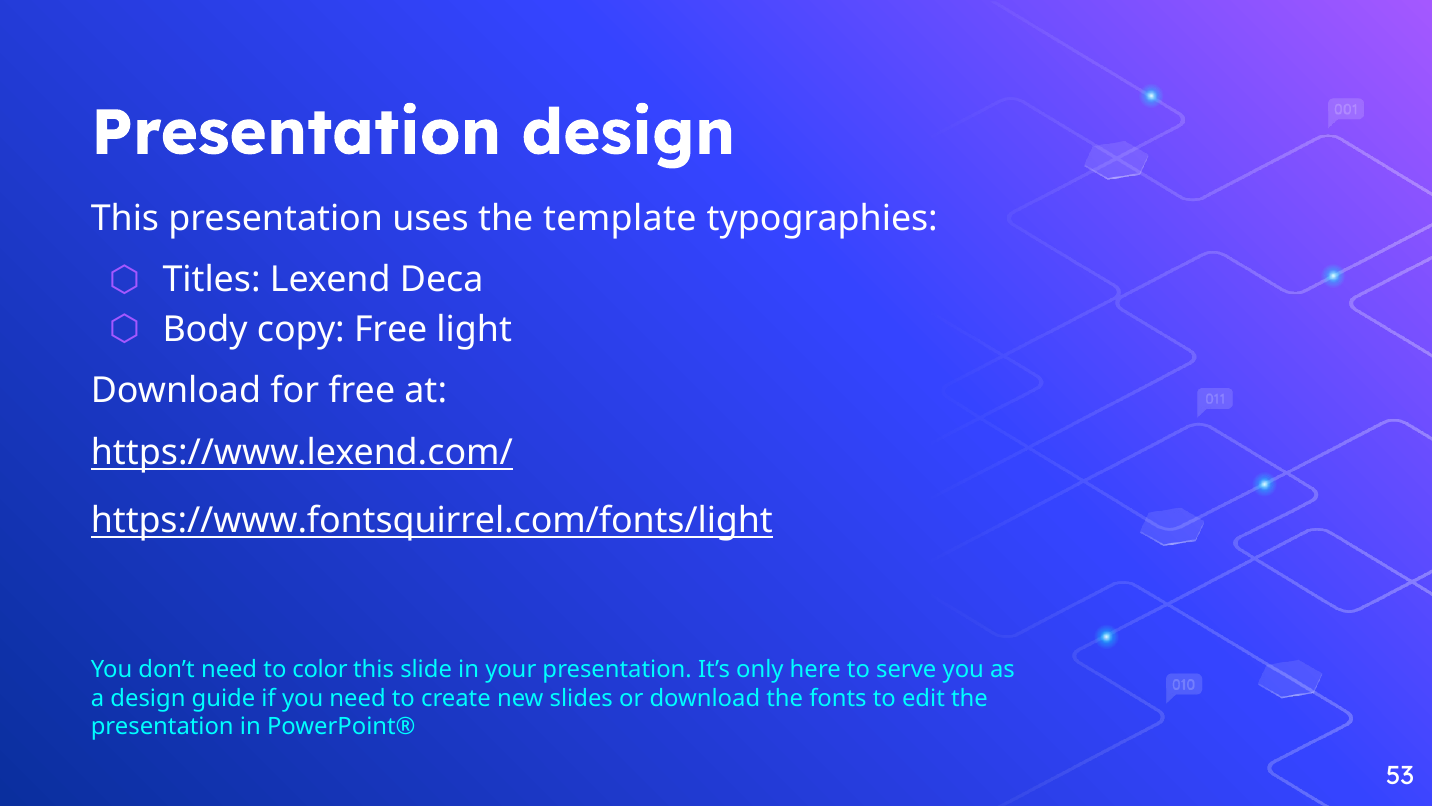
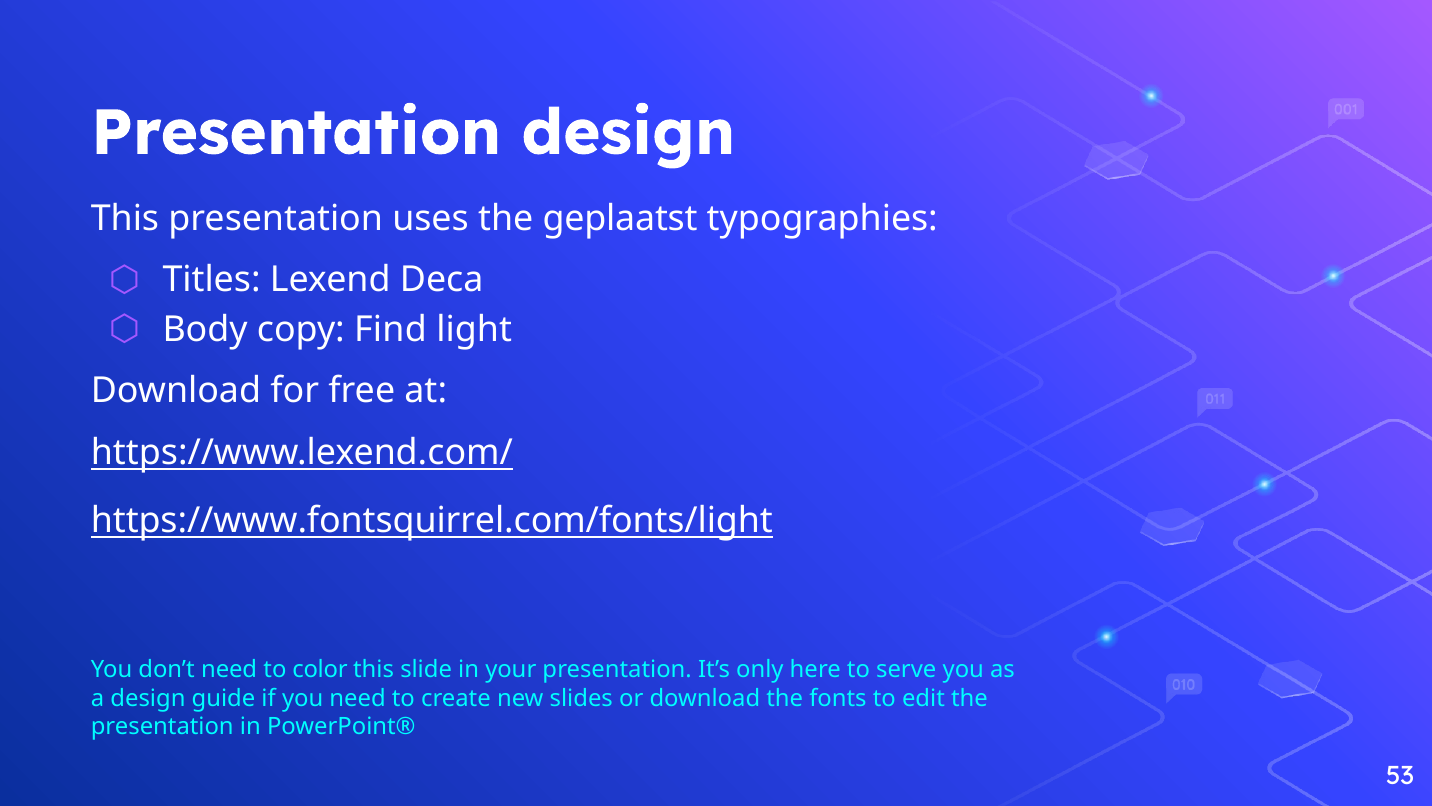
template: template -> geplaatst (620, 218)
copy Free: Free -> Find (390, 329)
